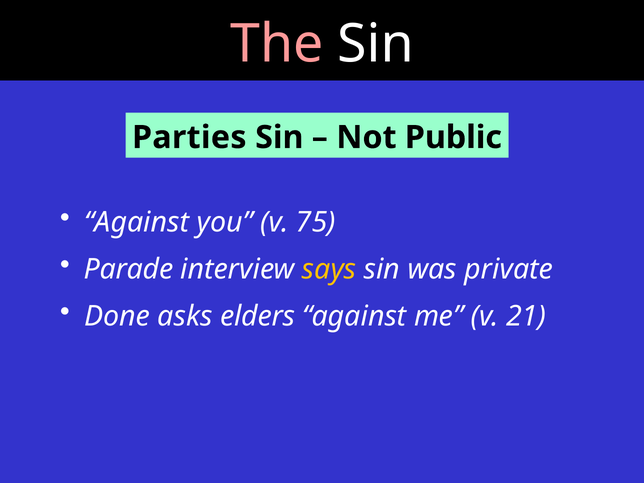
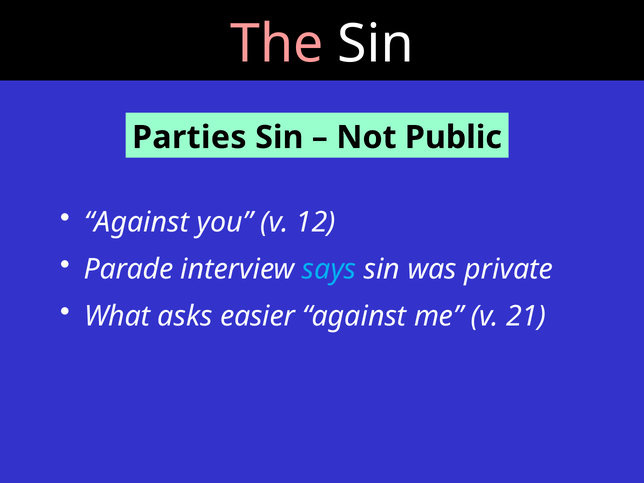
75: 75 -> 12 (316, 222)
says colour: yellow -> light blue (329, 269)
Done: Done -> What (117, 316)
elders: elders -> easier (258, 316)
